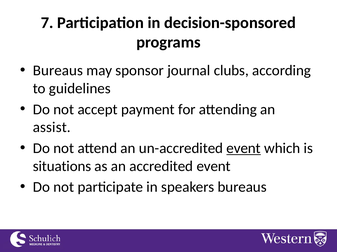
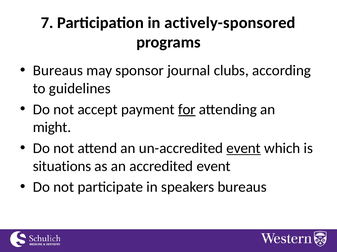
decision-sponsored: decision-sponsored -> actively-sponsored (230, 23)
for underline: none -> present (187, 110)
assist: assist -> might (52, 128)
